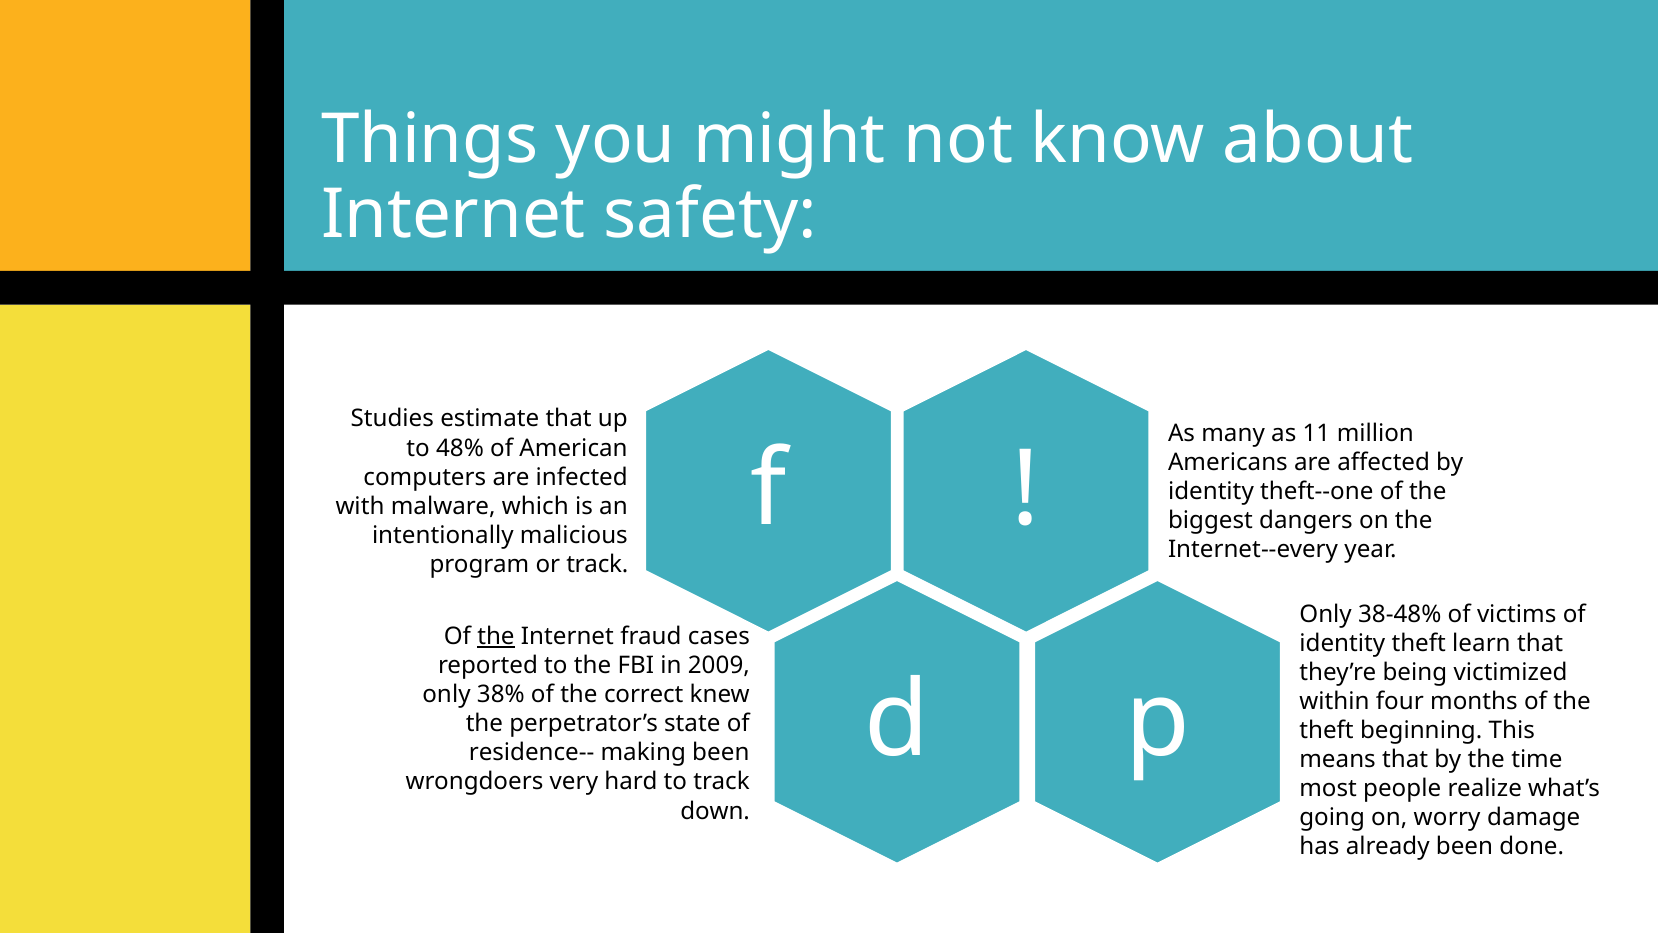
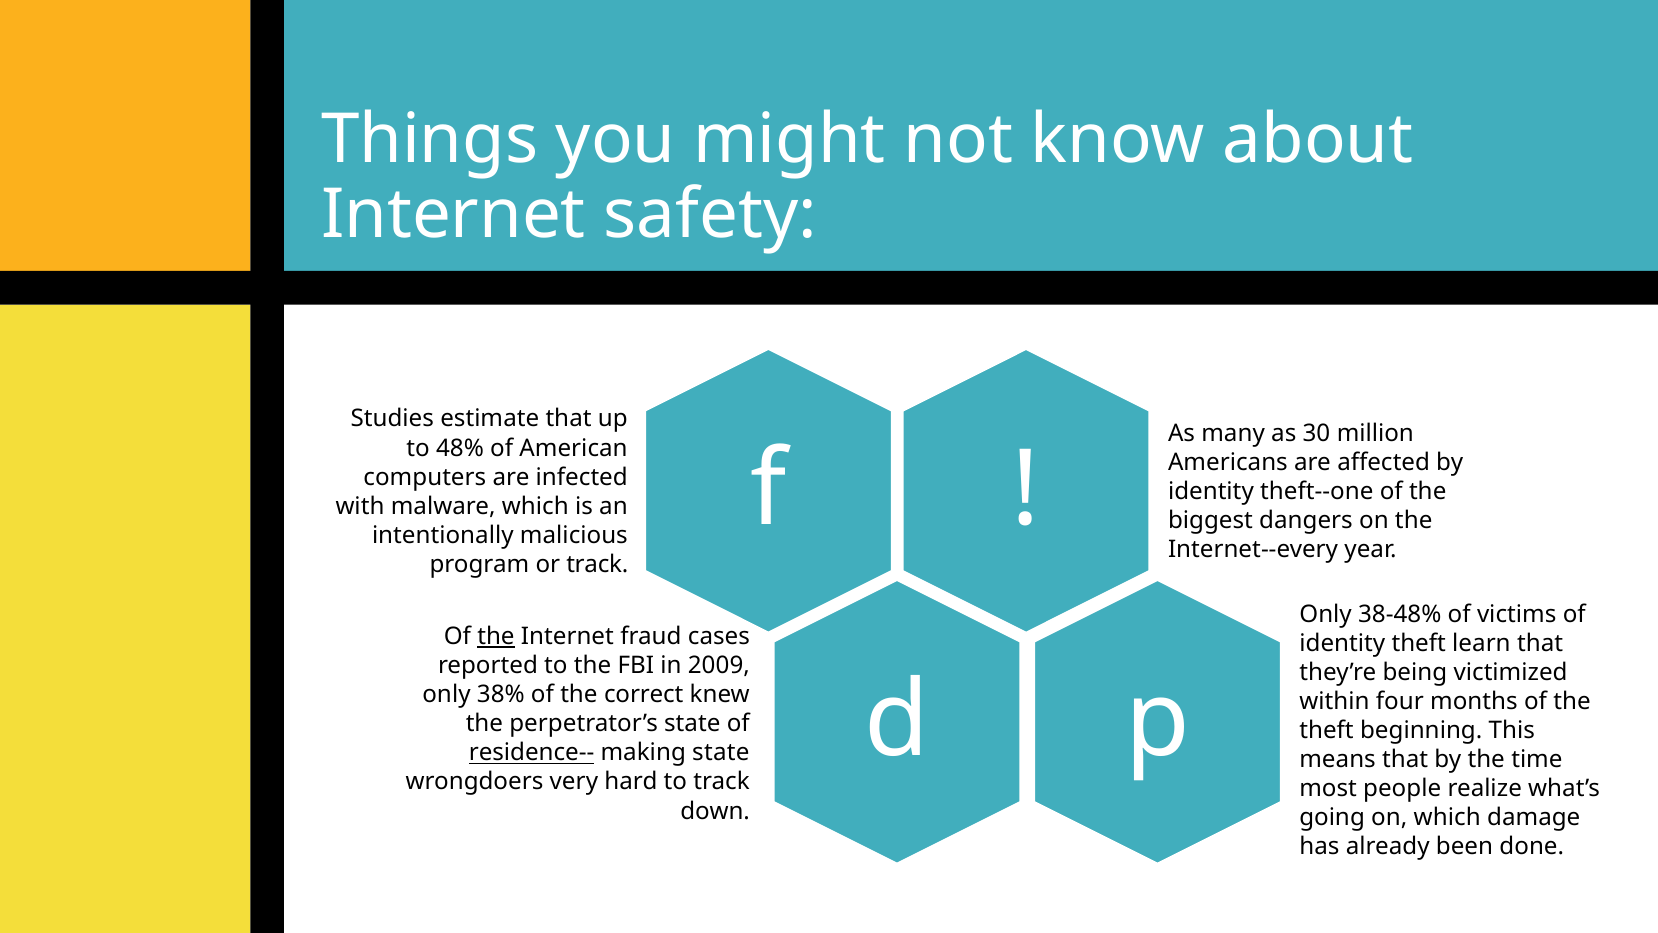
11: 11 -> 30 (1316, 433)
residence-- underline: none -> present (532, 753)
making been: been -> state (721, 753)
on worry: worry -> which (1447, 817)
